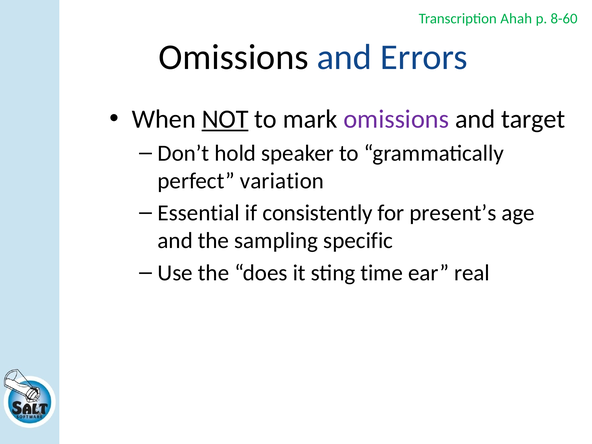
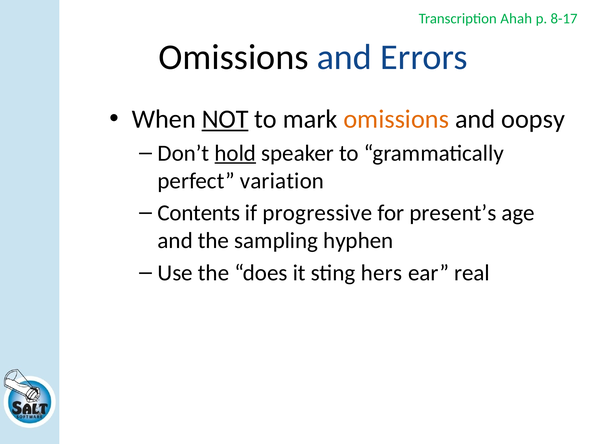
8-60: 8-60 -> 8-17 (564, 19)
omissions colour: purple -> orange (396, 119)
target: target -> oopsy (533, 119)
hold underline: none -> present (235, 153)
Essential: Essential -> Contents (199, 213)
consistently: consistently -> progressive (317, 213)
specific: specific -> hyphen (358, 241)
time: time -> hers (382, 273)
